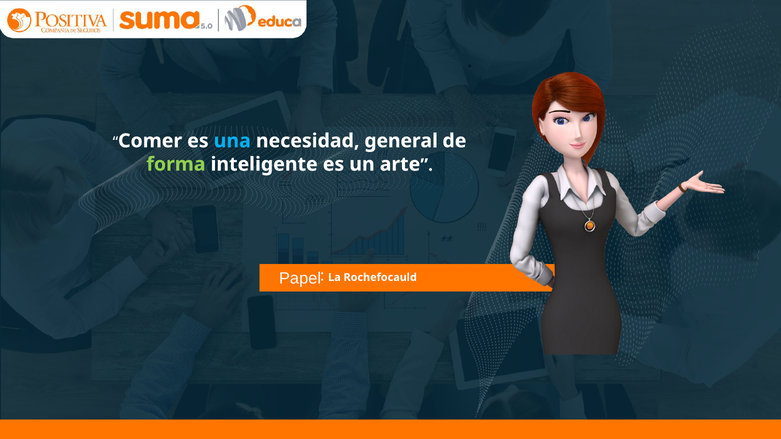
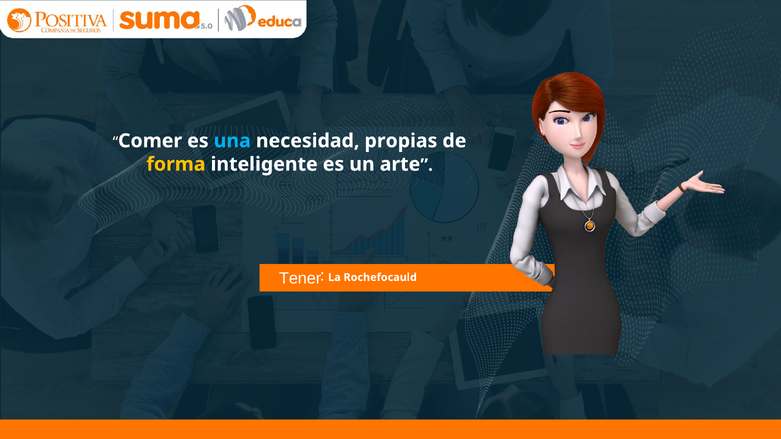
general: general -> propias (401, 141)
forma colour: light green -> yellow (176, 164)
Papel: Papel -> Tener (300, 278)
